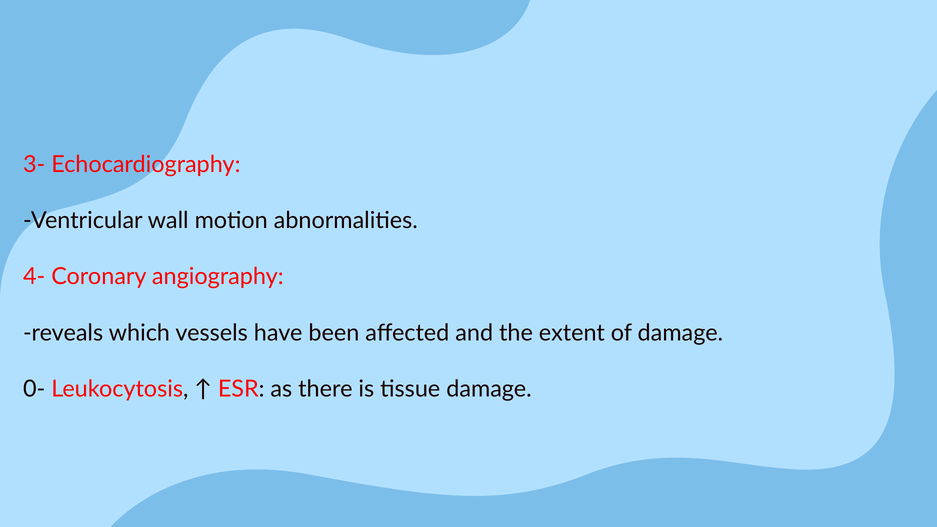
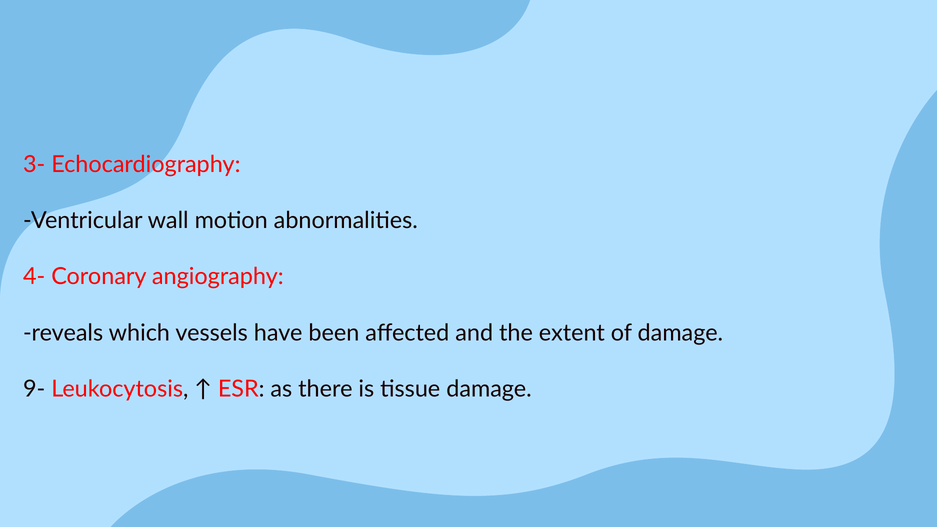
0-: 0- -> 9- (34, 389)
